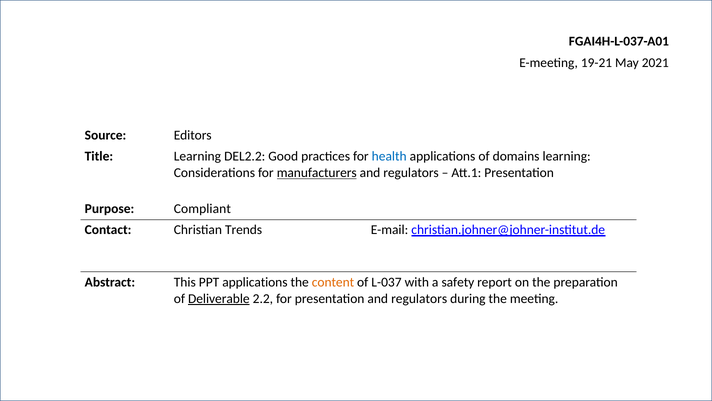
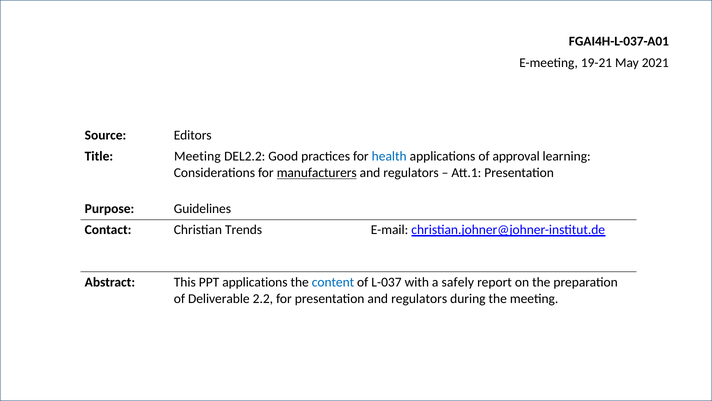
Title Learning: Learning -> Meeting (197, 156)
domains: domains -> approval (516, 156)
Compliant: Compliant -> Guidelines (202, 209)
content colour: orange -> blue (333, 282)
safety: safety -> safely (458, 282)
Deliverable underline: present -> none (219, 299)
